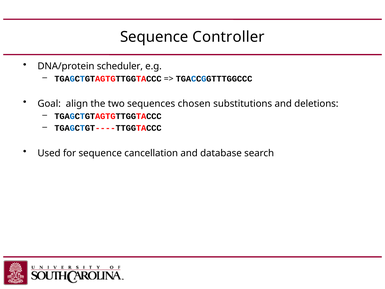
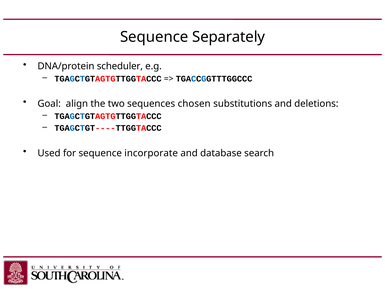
Controller: Controller -> Separately (229, 37)
cancellation: cancellation -> incorporate (151, 153)
